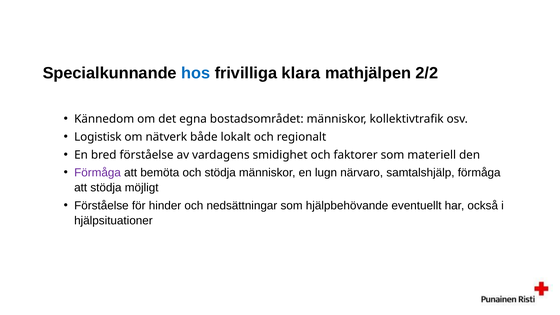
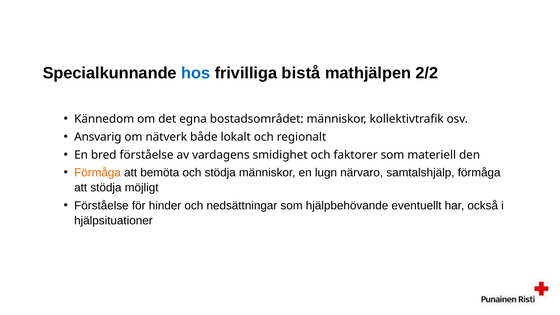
klara: klara -> bistå (301, 73)
Logistisk: Logistisk -> Ansvarig (98, 137)
Förmåga colour: purple -> orange (98, 173)
